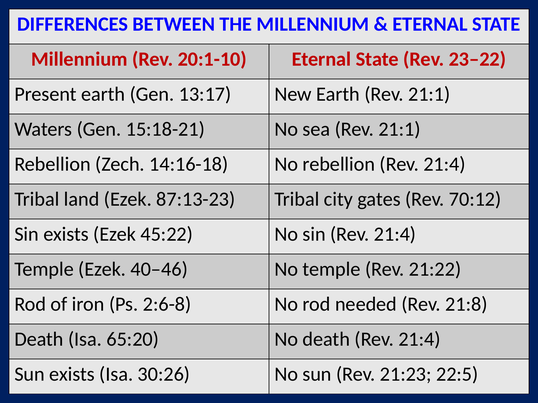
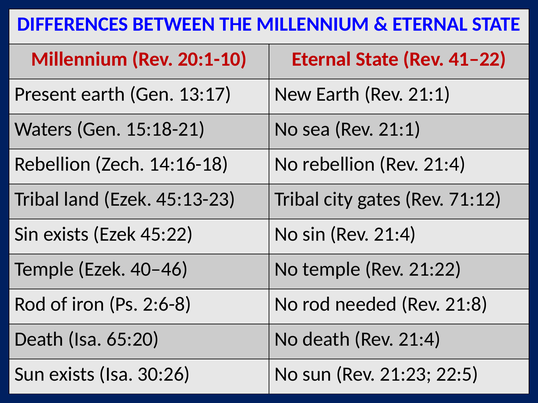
23‒22: 23‒22 -> 41‒22 (477, 59)
87:13-23: 87:13-23 -> 45:13-23 (196, 199)
70:12: 70:12 -> 71:12 (475, 199)
